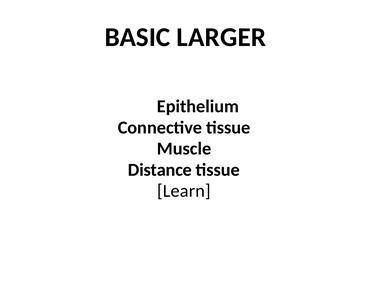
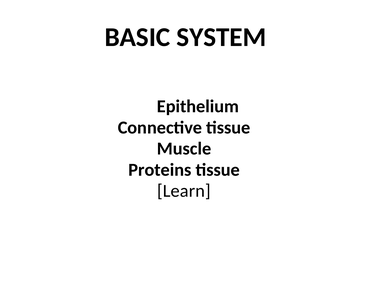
LARGER: LARGER -> SYSTEM (221, 37)
Distance: Distance -> Proteins (160, 170)
